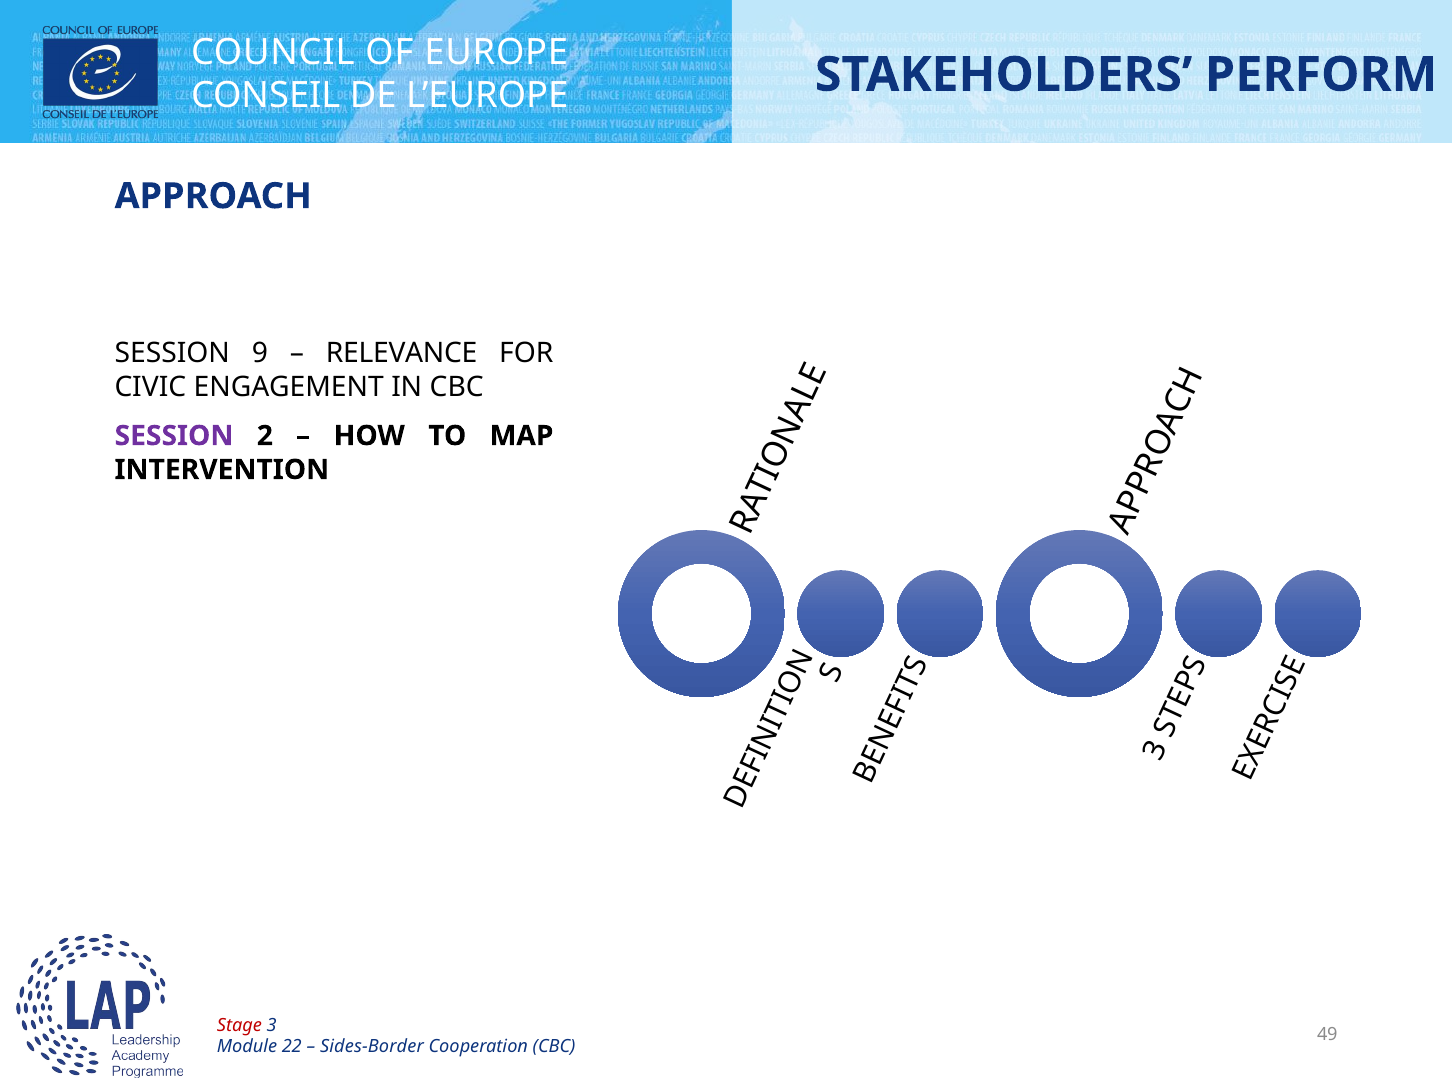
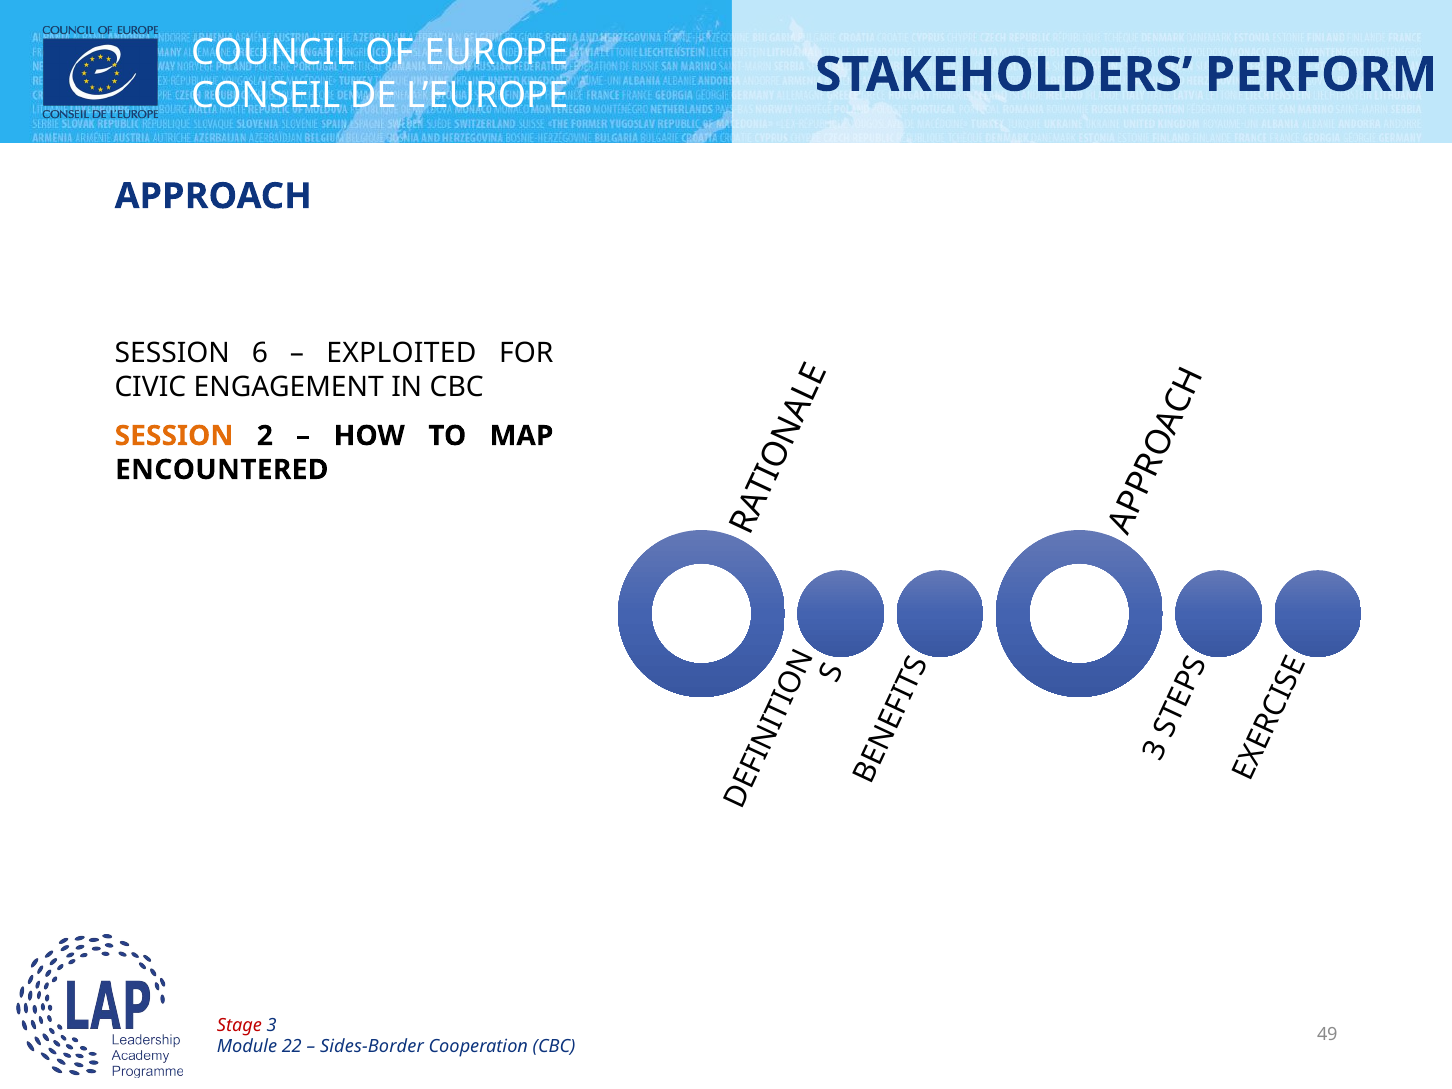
9: 9 -> 6 (260, 353)
RELEVANCE: RELEVANCE -> EXPLOITED (401, 353)
SESSION colour: purple -> orange (174, 436)
INTERVENTION: INTERVENTION -> ENCOUNTERED (222, 470)
